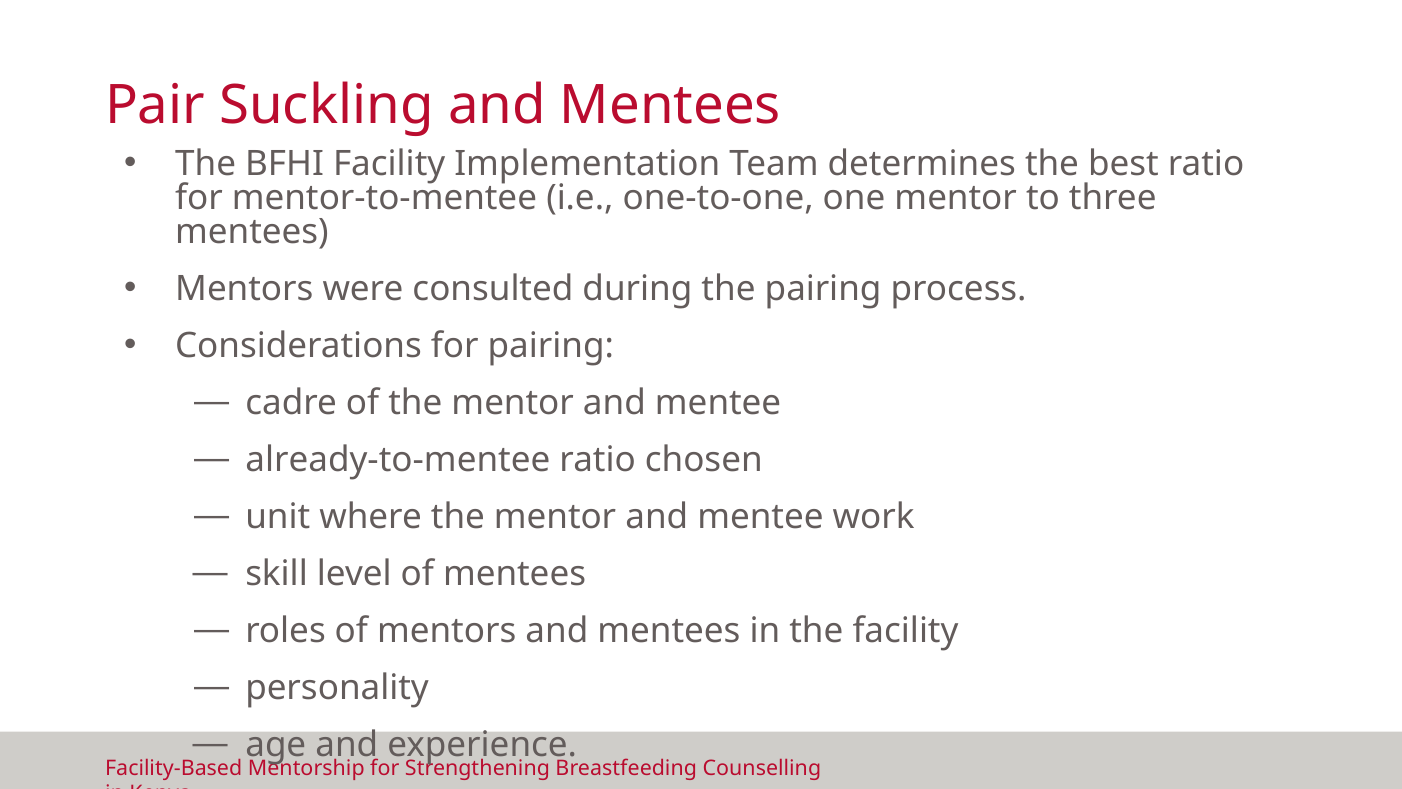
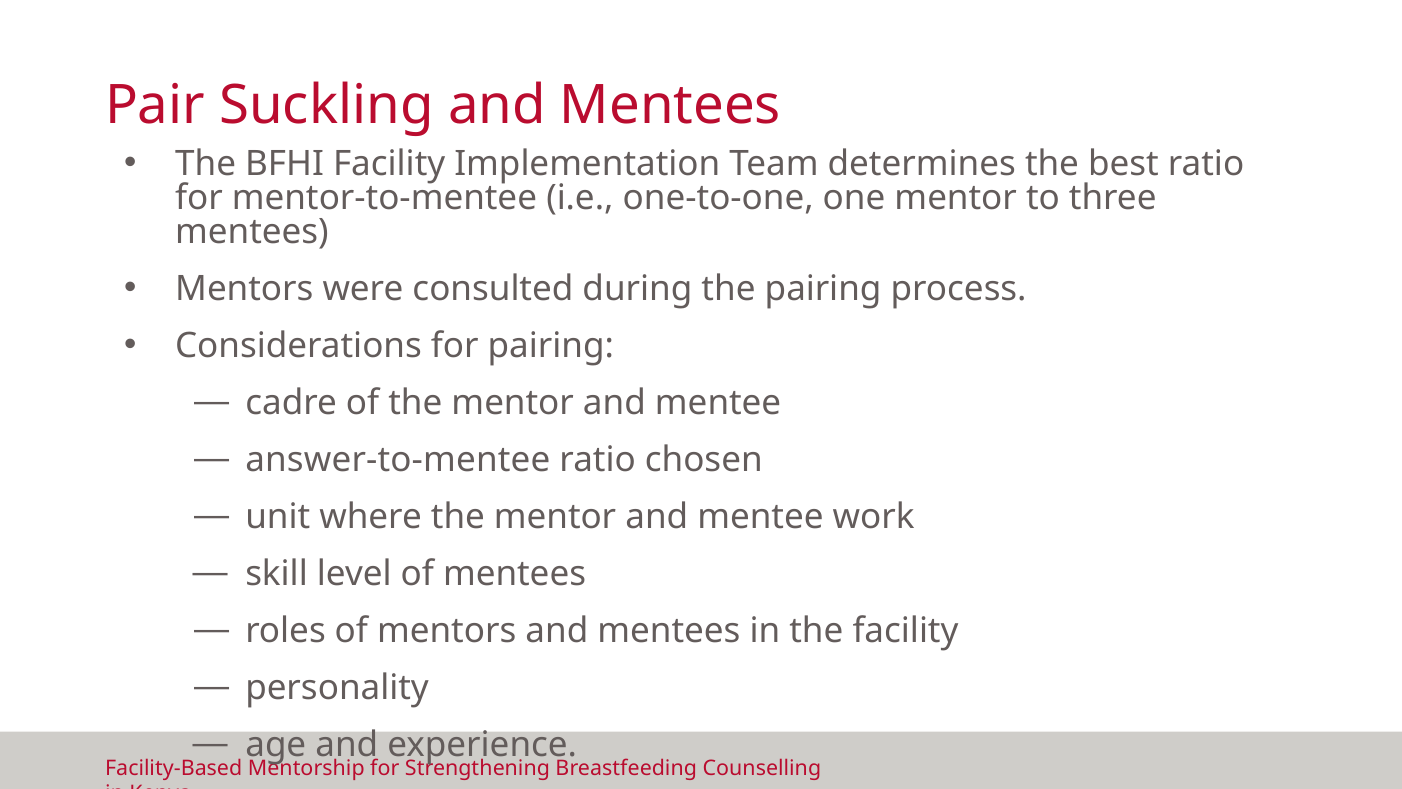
already-to-mentee: already-to-mentee -> answer-to-mentee (398, 460)
